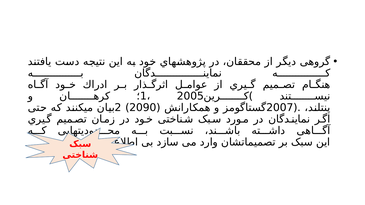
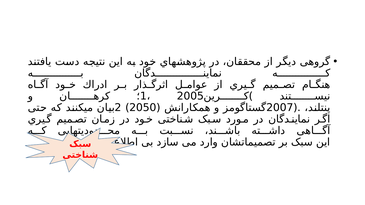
2090: 2090 -> 2050 (143, 108)
